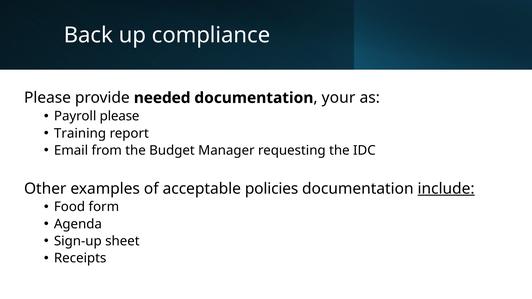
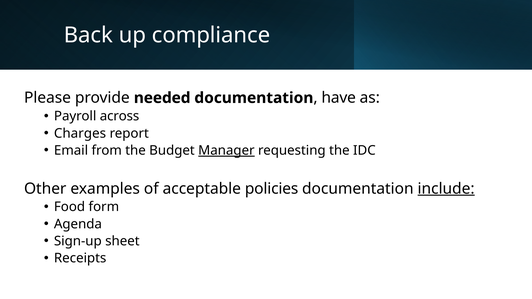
your: your -> have (339, 98)
Payroll please: please -> across (120, 116)
Training: Training -> Charges (80, 133)
Manager underline: none -> present (226, 151)
